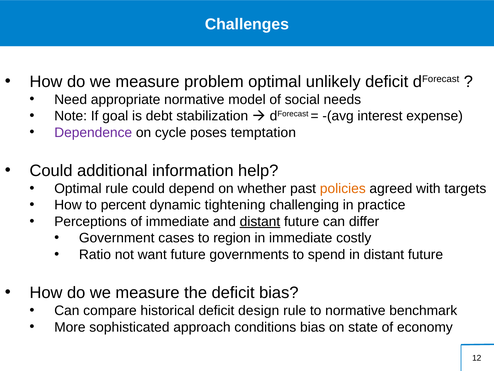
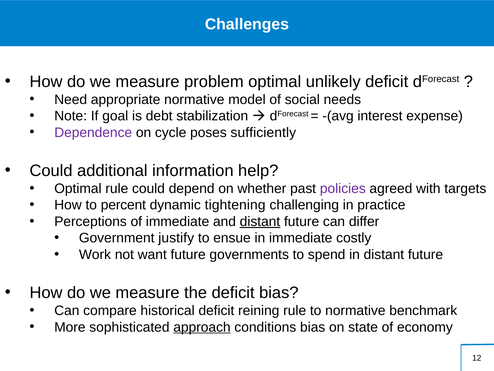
temptation: temptation -> sufficiently (263, 132)
policies colour: orange -> purple (343, 188)
cases: cases -> justify (176, 238)
region: region -> ensue (232, 238)
Ratio: Ratio -> Work (95, 254)
design: design -> reining (259, 310)
approach underline: none -> present (202, 327)
